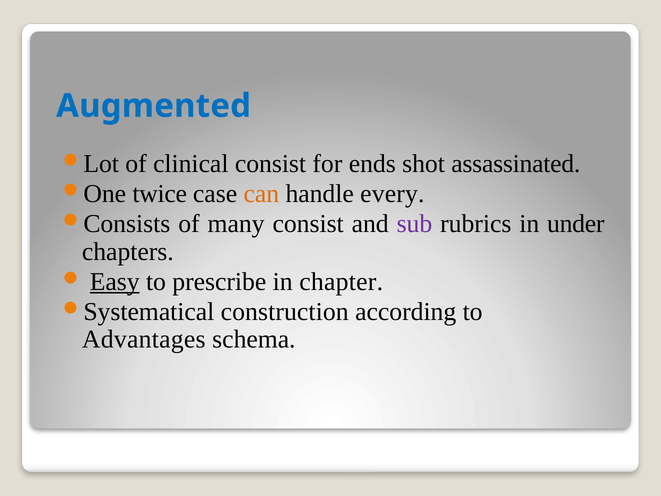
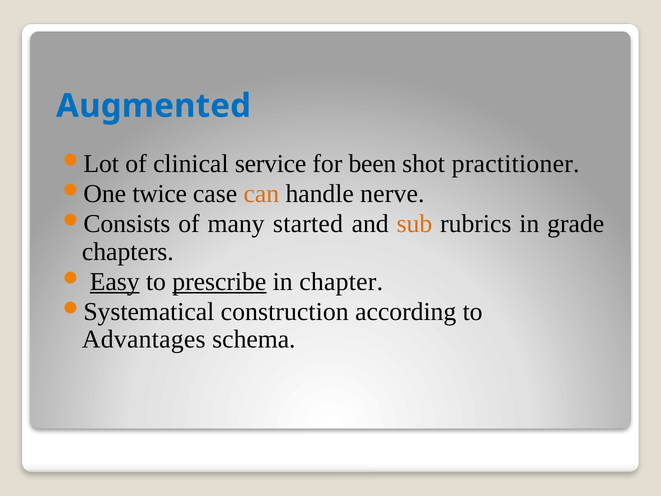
clinical consist: consist -> service (271, 164)
ends: ends -> been (372, 164)
assassinated: assassinated -> practitioner (516, 164)
every: every -> nerve (392, 194)
many consist: consist -> started (308, 224)
sub colour: purple -> orange (414, 224)
under: under -> grade (576, 224)
prescribe underline: none -> present (219, 281)
